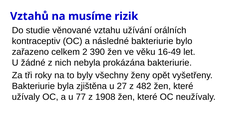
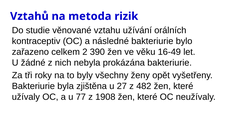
musíme: musíme -> metoda (90, 16)
